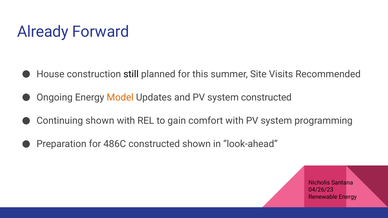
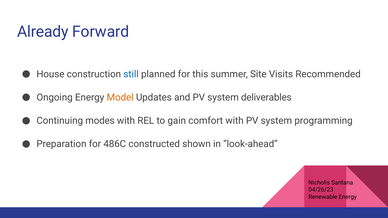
still colour: black -> blue (131, 74)
system constructed: constructed -> deliverables (266, 97)
Continuing shown: shown -> modes (100, 121)
